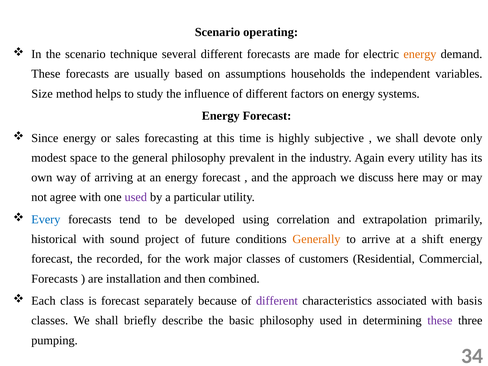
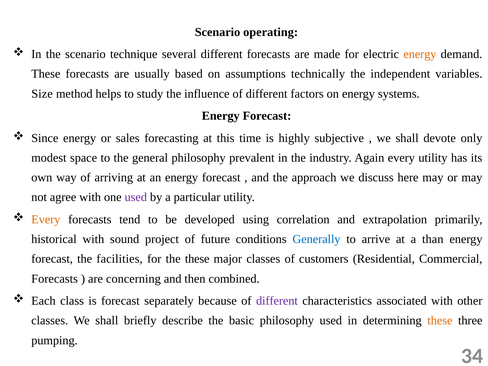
households: households -> technically (318, 74)
Every colour: blue -> orange (46, 219)
Generally colour: orange -> blue (316, 239)
shift: shift -> than (433, 239)
recorded: recorded -> facilities (120, 259)
the work: work -> these (197, 259)
installation: installation -> concerning (133, 279)
basis: basis -> other (470, 301)
these colour: purple -> orange (440, 321)
